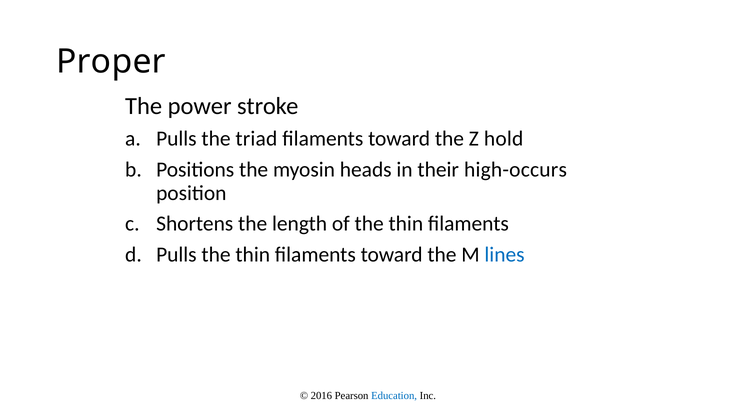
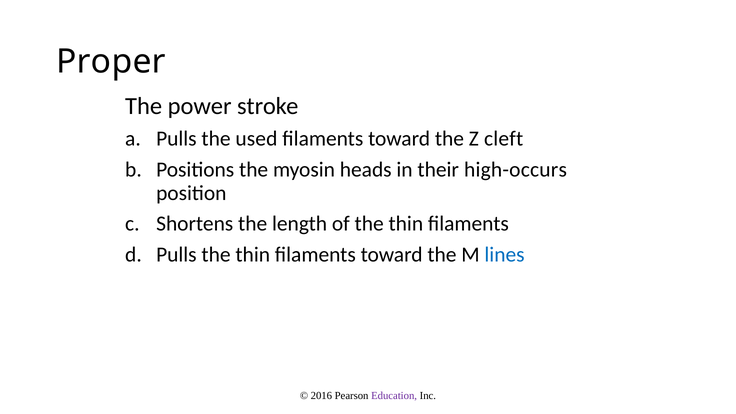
triad: triad -> used (256, 139)
hold: hold -> cleft (504, 139)
Education colour: blue -> purple (394, 395)
